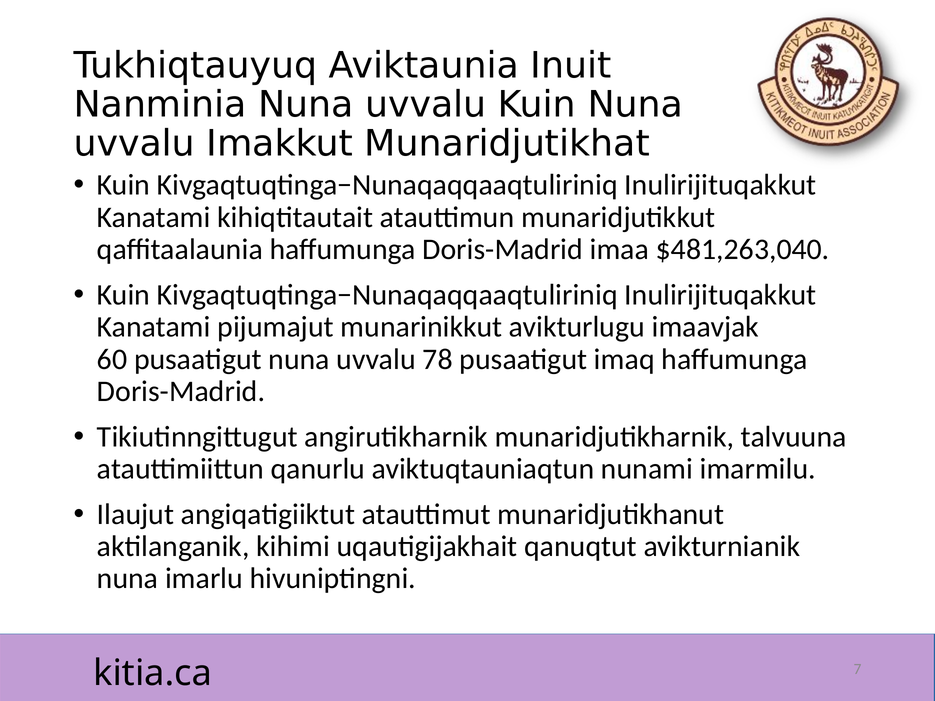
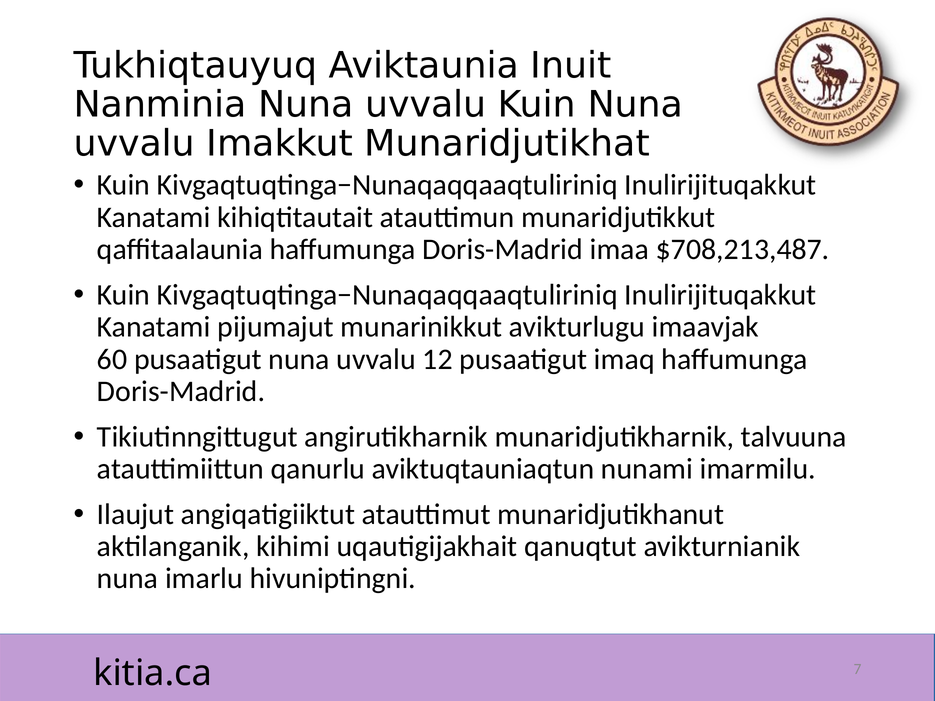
$481,263,040: $481,263,040 -> $708,213,487 (743, 250)
78: 78 -> 12 (438, 359)
